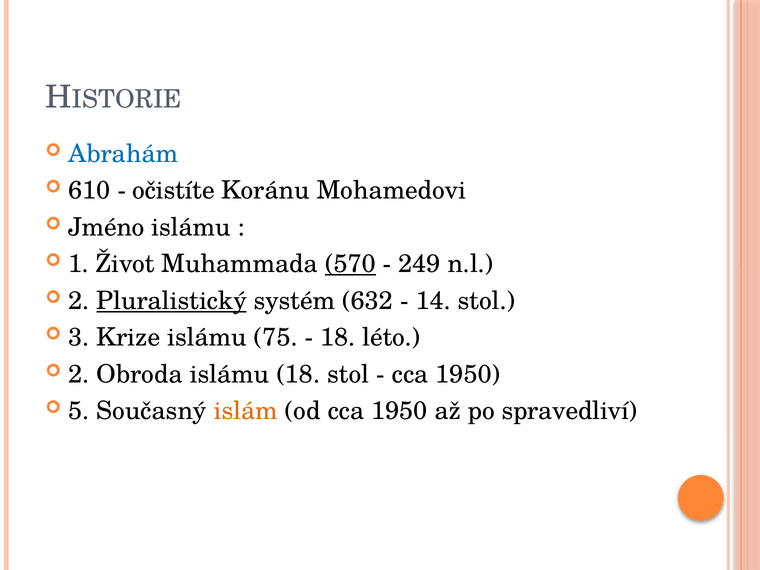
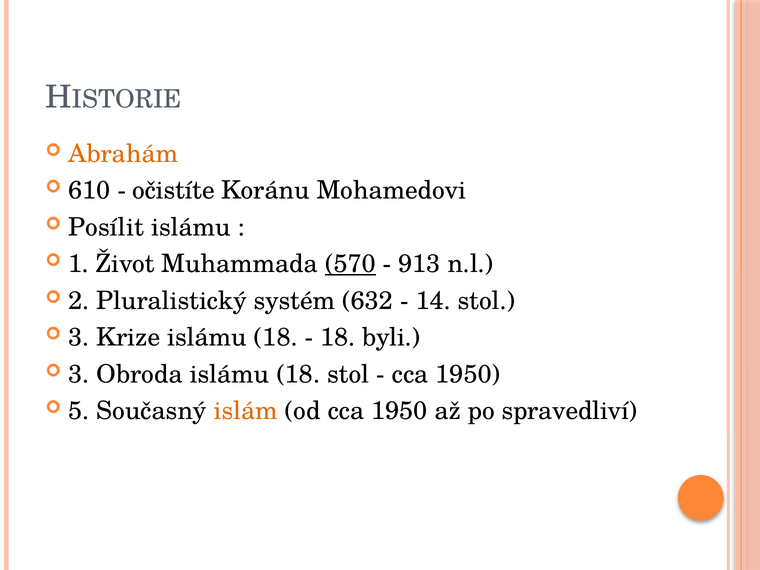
Abrahám colour: blue -> orange (123, 154)
Jméno: Jméno -> Posílit (106, 227)
249: 249 -> 913 (419, 264)
Pluralistický underline: present -> none (172, 301)
Krize islámu 75: 75 -> 18 (276, 337)
léto: léto -> byli (391, 337)
2: 2 -> 3 (79, 374)
